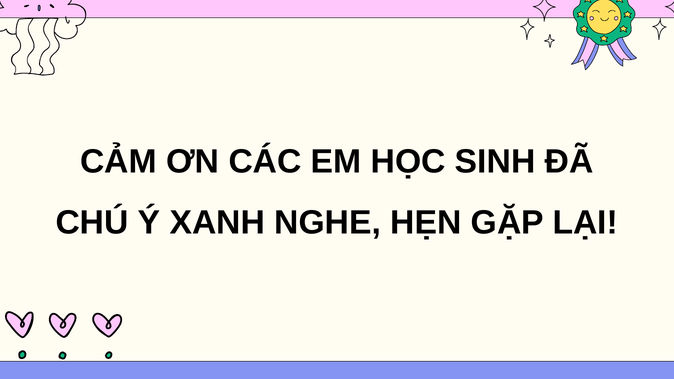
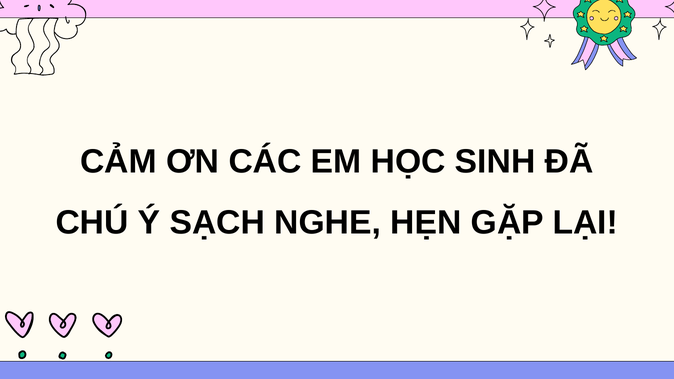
XANH: XANH -> SẠCH (217, 223)
